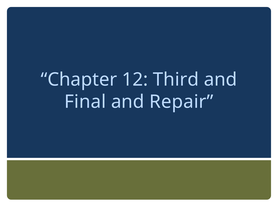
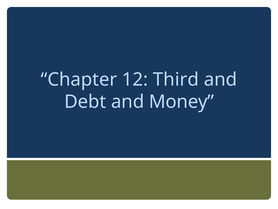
Final: Final -> Debt (85, 102)
Repair: Repair -> Money (181, 102)
